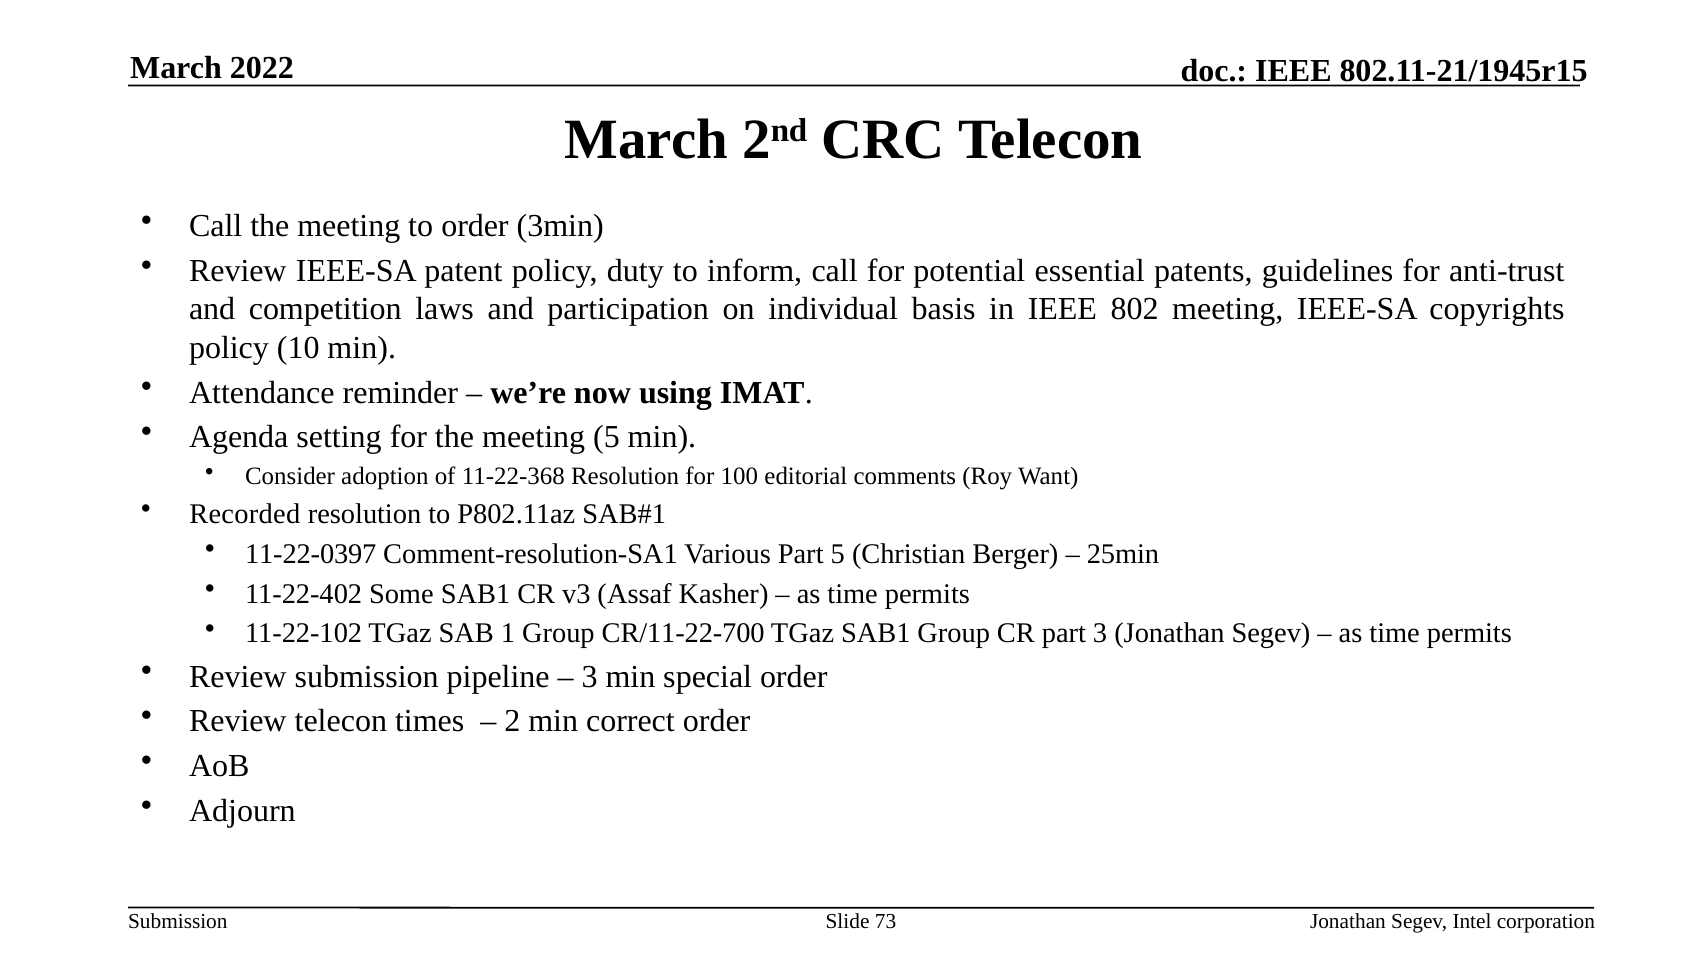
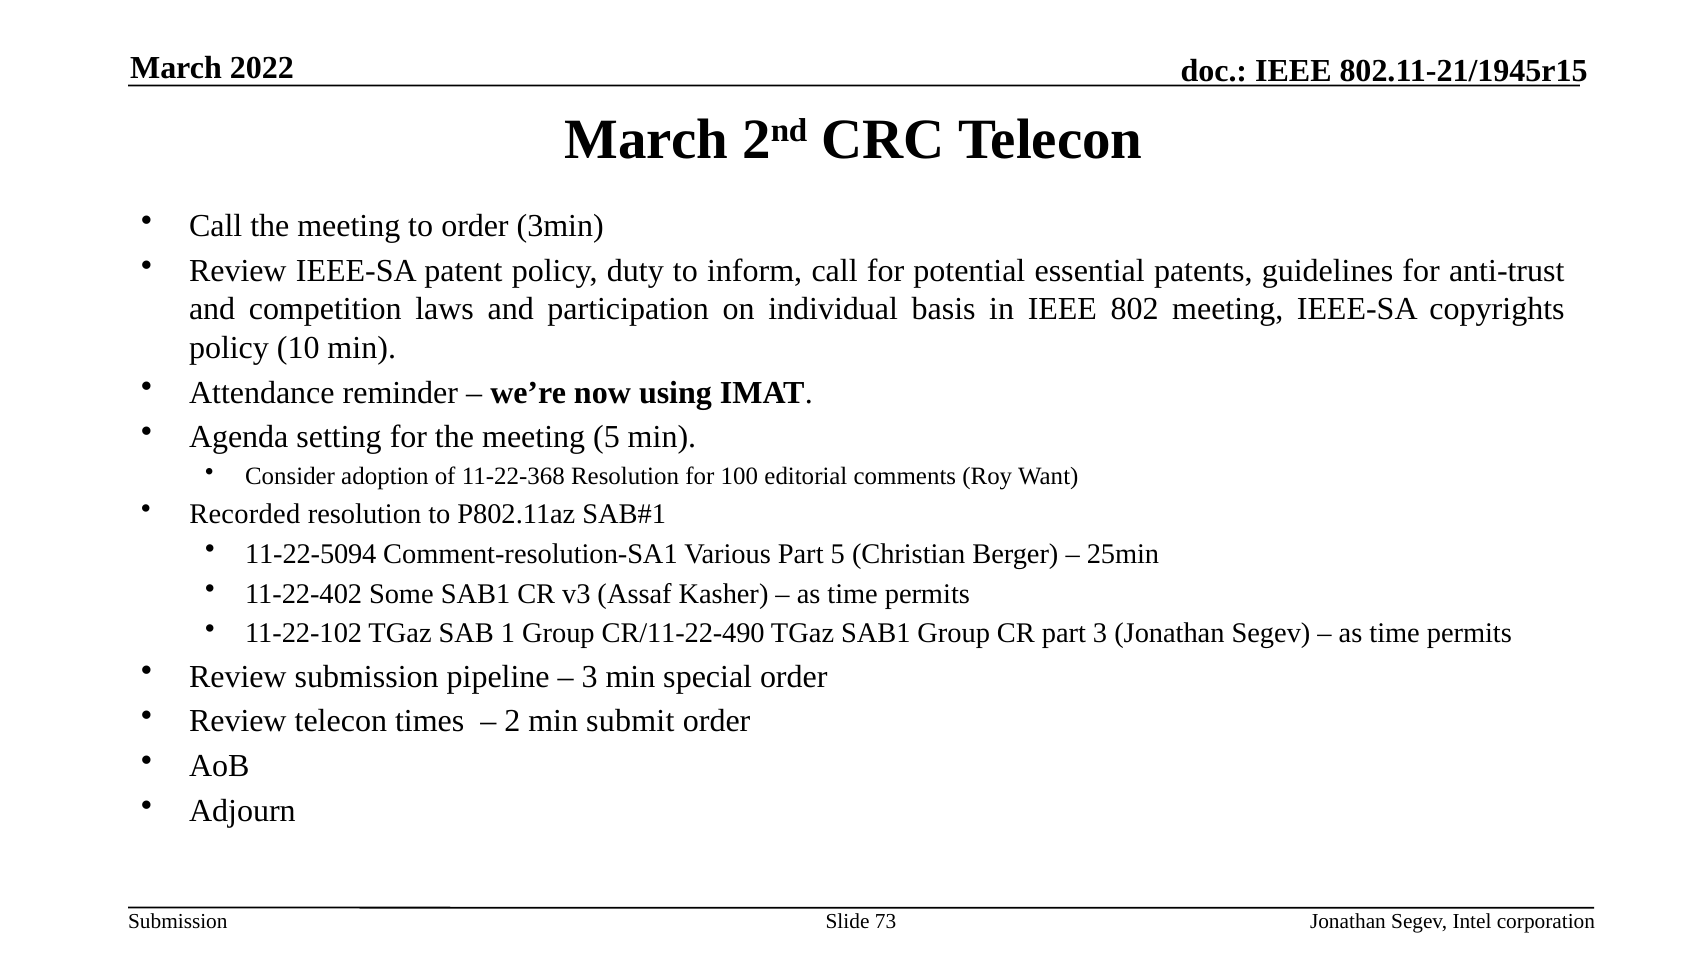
11-22-0397: 11-22-0397 -> 11-22-5094 (311, 554)
CR/11-22-700: CR/11-22-700 -> CR/11-22-490 (683, 633)
correct: correct -> submit (630, 721)
